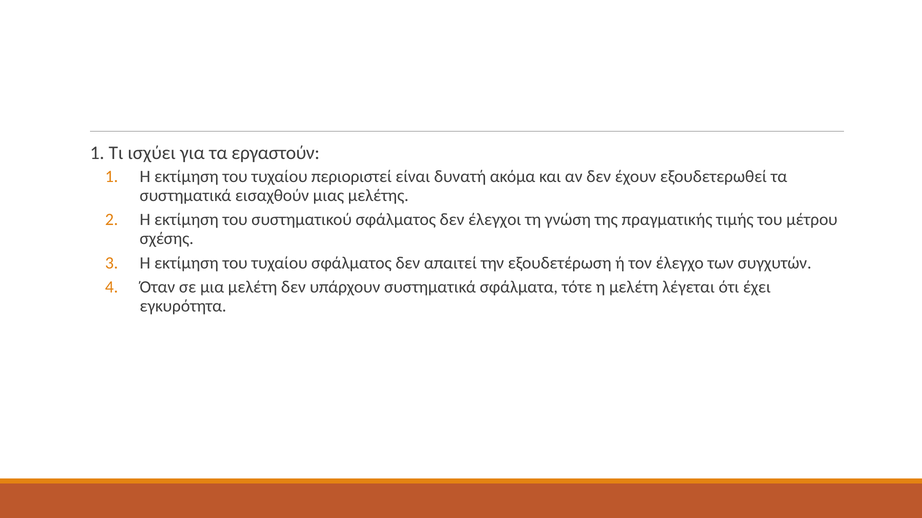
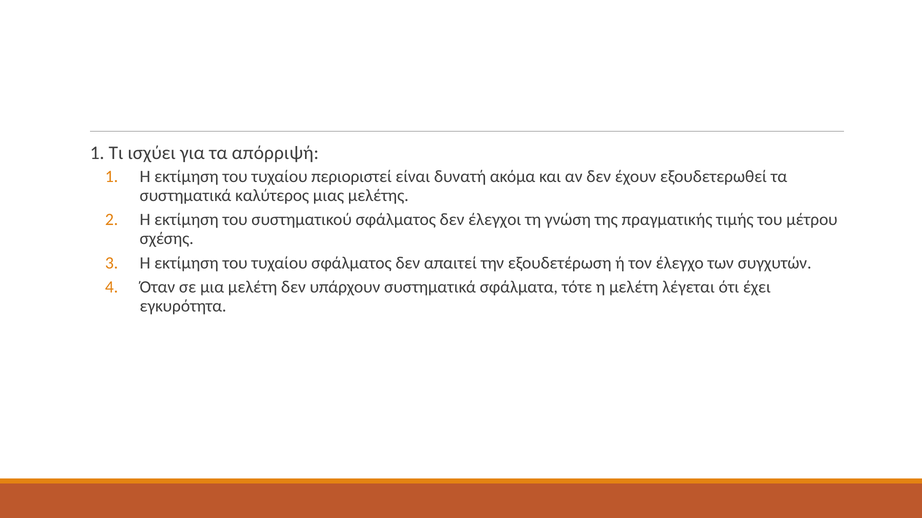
εργαστούν: εργαστούν -> απόρριψή (275, 153)
εισαχθούν: εισαχθούν -> καλύτερος (272, 196)
